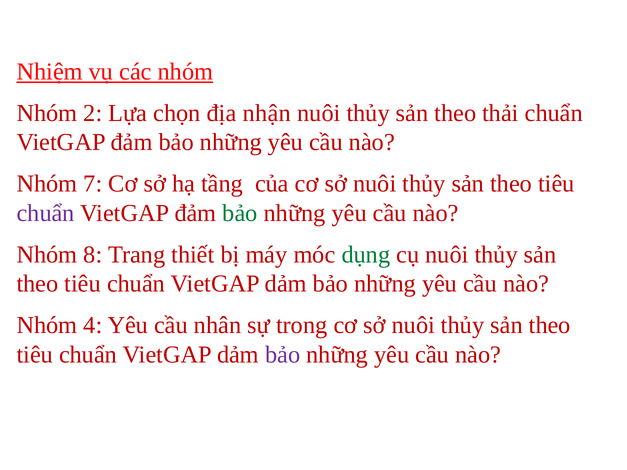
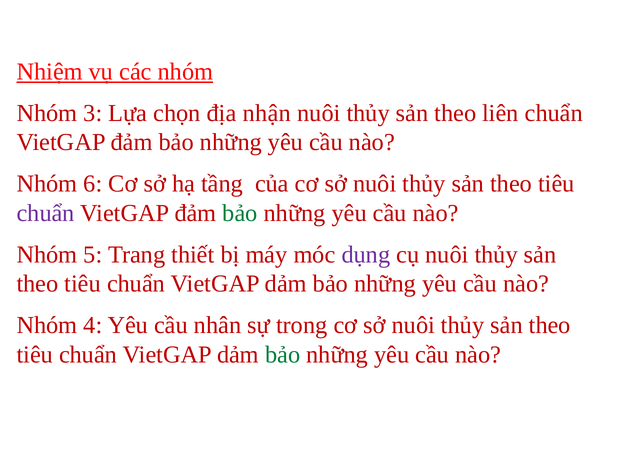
2: 2 -> 3 (93, 113)
thải: thải -> liên (500, 113)
7: 7 -> 6 (93, 184)
8: 8 -> 5 (93, 255)
dụng colour: green -> purple (366, 255)
bảo colour: purple -> green (283, 355)
